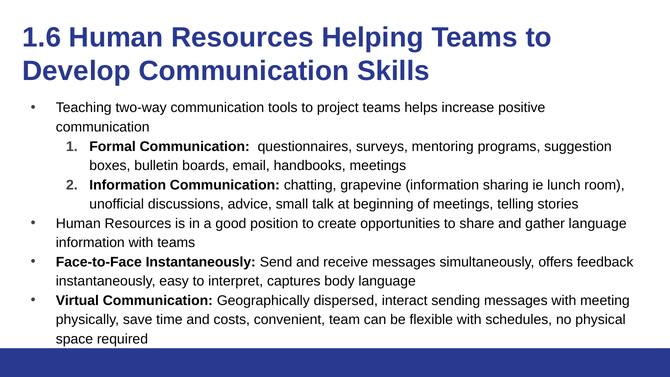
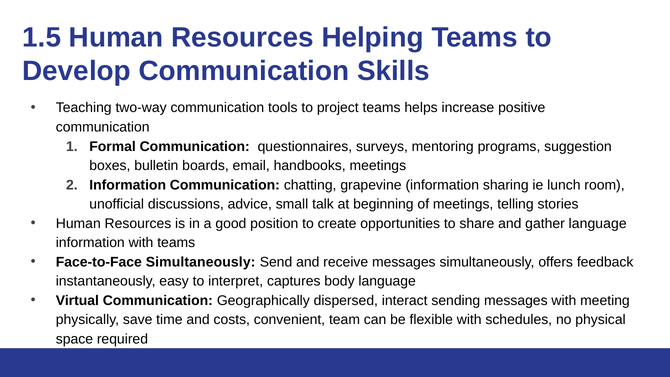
1.6: 1.6 -> 1.5 (42, 38)
Face-to-Face Instantaneously: Instantaneously -> Simultaneously (201, 262)
